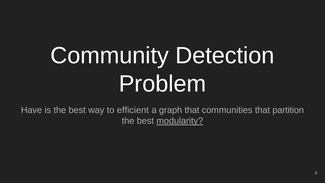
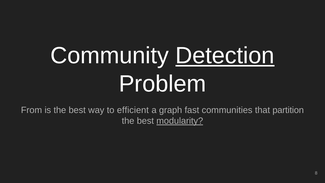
Detection underline: none -> present (225, 56)
Have: Have -> From (31, 110)
graph that: that -> fast (192, 110)
